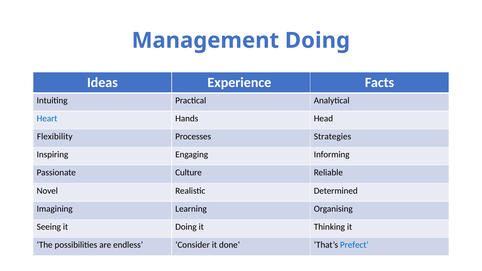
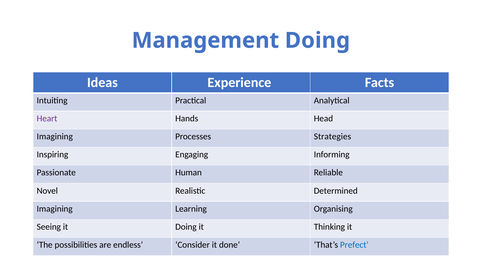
Heart colour: blue -> purple (47, 118)
Flexibility: Flexibility -> Imagining (55, 137)
Culture: Culture -> Human (189, 173)
